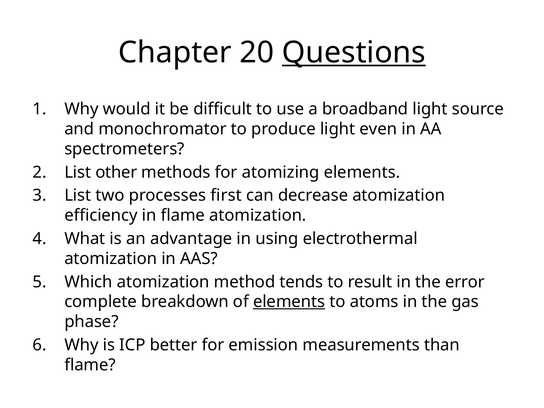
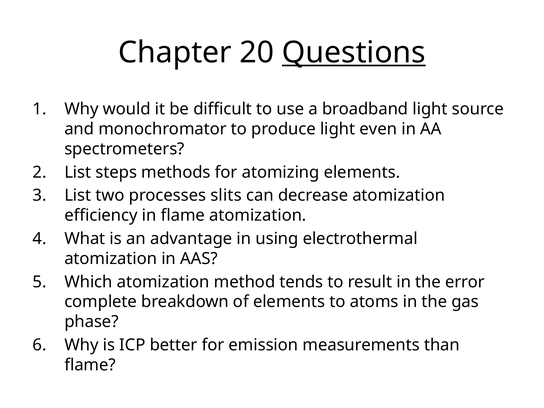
other: other -> steps (116, 172)
first: first -> slits (226, 195)
elements underline: present -> none (289, 302)
